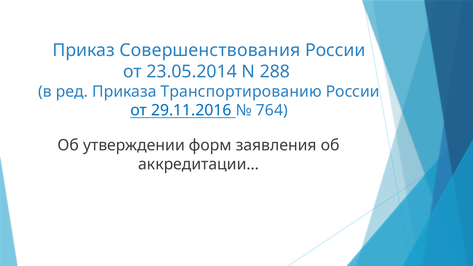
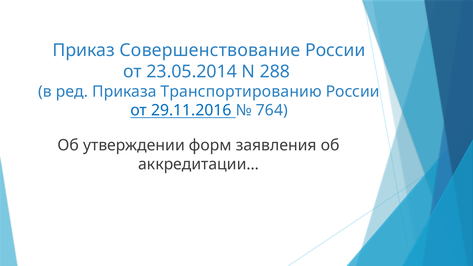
Совершенствования: Совершенствования -> Совершенствование (210, 50)
